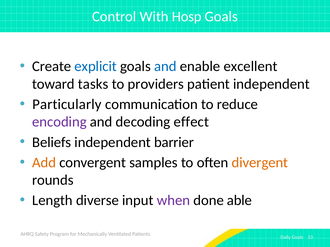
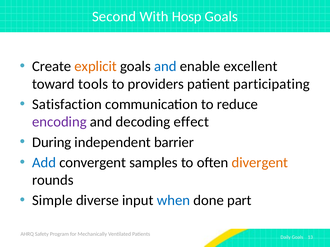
Control: Control -> Second (114, 17)
explicit colour: blue -> orange (96, 66)
tasks: tasks -> tools (93, 84)
patient independent: independent -> participating (271, 84)
Particularly: Particularly -> Satisfaction (67, 104)
Beliefs: Beliefs -> During (52, 142)
Add colour: orange -> blue (44, 163)
Length: Length -> Simple (52, 201)
when colour: purple -> blue (173, 201)
able: able -> part (239, 201)
